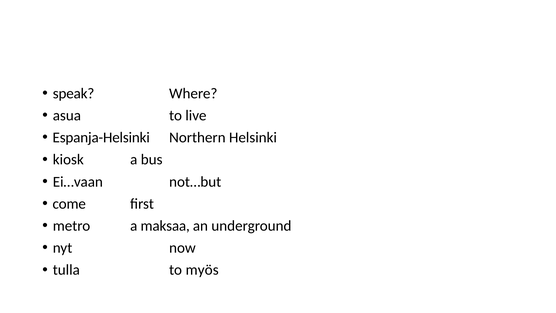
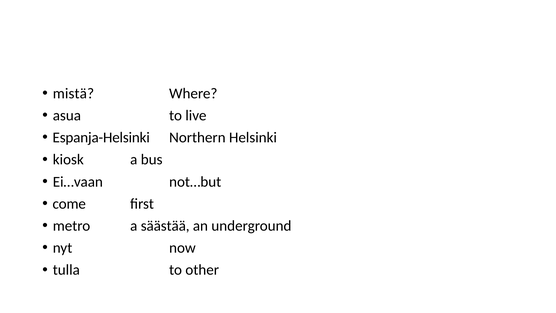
speak: speak -> mistä (73, 93)
maksaa: maksaa -> säästää (165, 226)
myös: myös -> other (202, 270)
